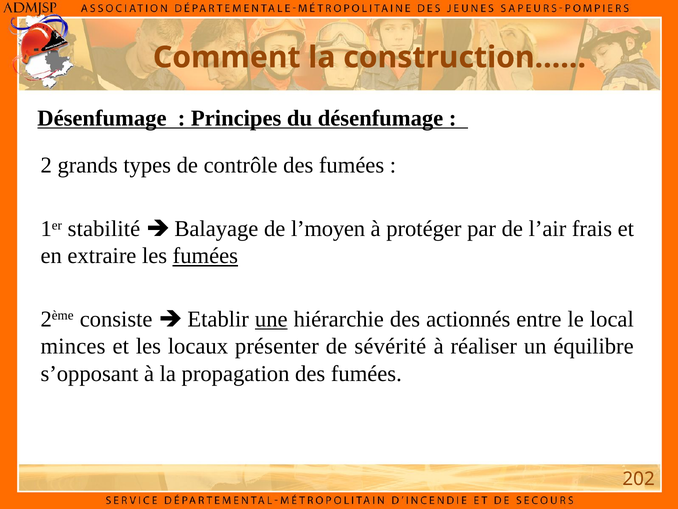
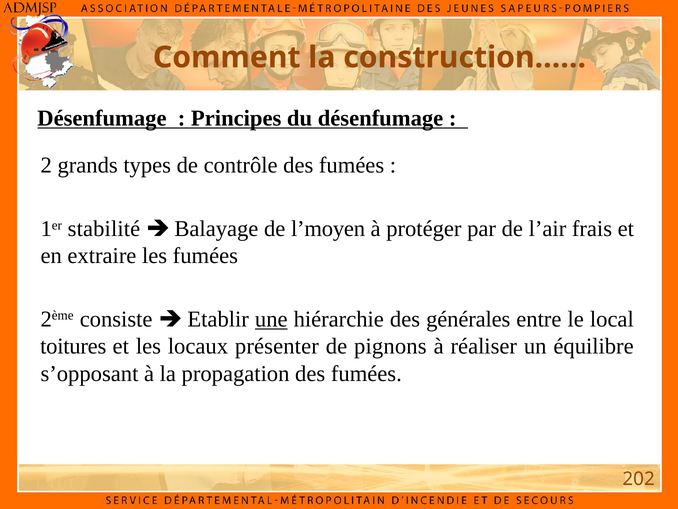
fumées underline: present -> none (205, 256)
actionnés: actionnés -> générales (468, 319)
minces: minces -> toitures (73, 346)
sévérité: sévérité -> pignons (390, 346)
